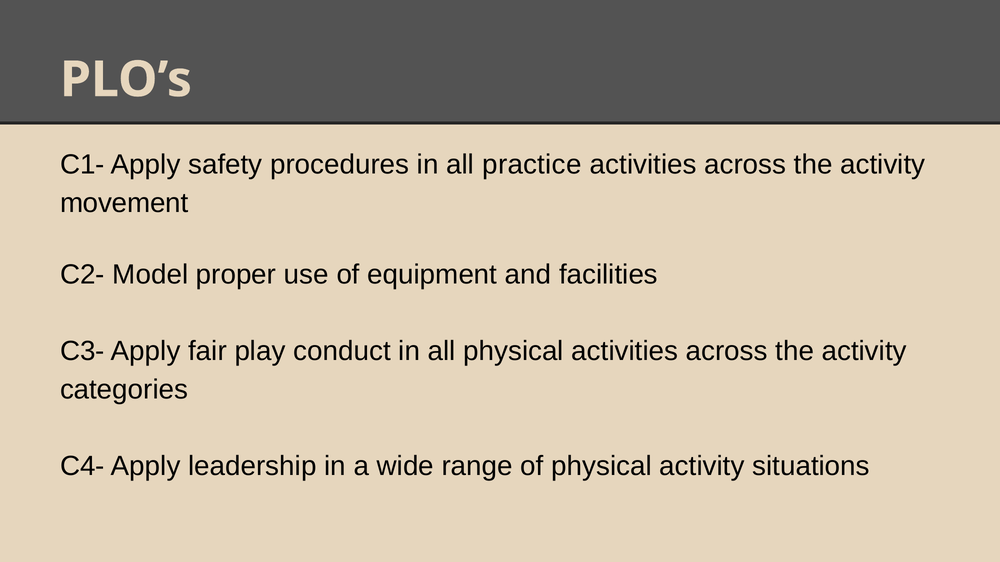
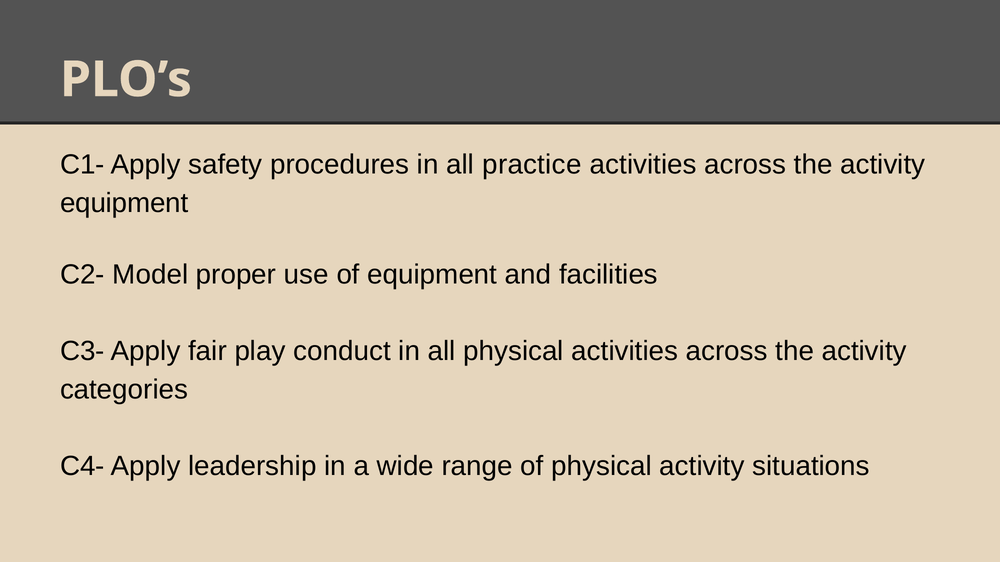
movement: movement -> equipment (124, 203)
